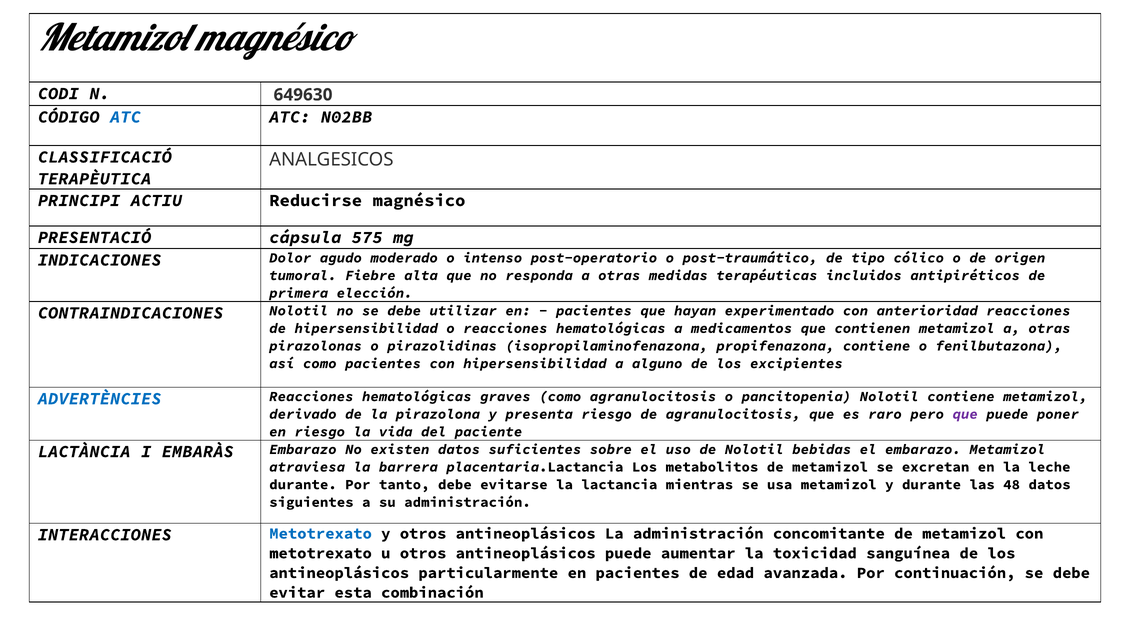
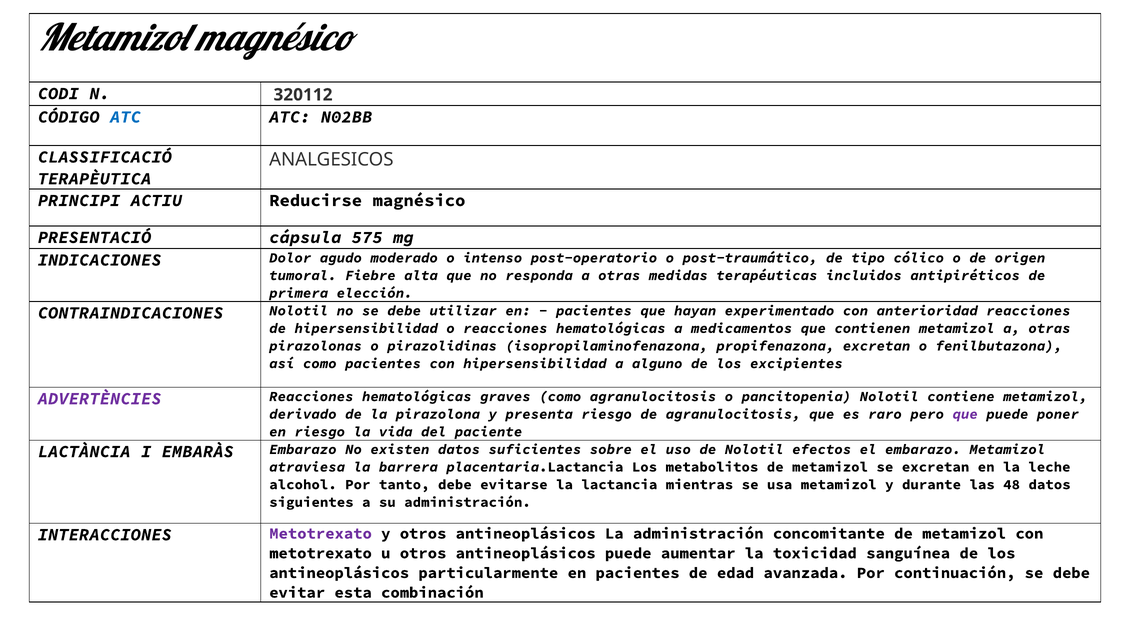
649630: 649630 -> 320112 (303, 95)
propifenazona contiene: contiene -> excretan (877, 346)
ADVERTÈNCIES colour: blue -> purple (100, 399)
bebidas: bebidas -> efectos (822, 450)
durante: durante -> alcohol (303, 485)
Metotrexato colour: blue -> purple (321, 534)
